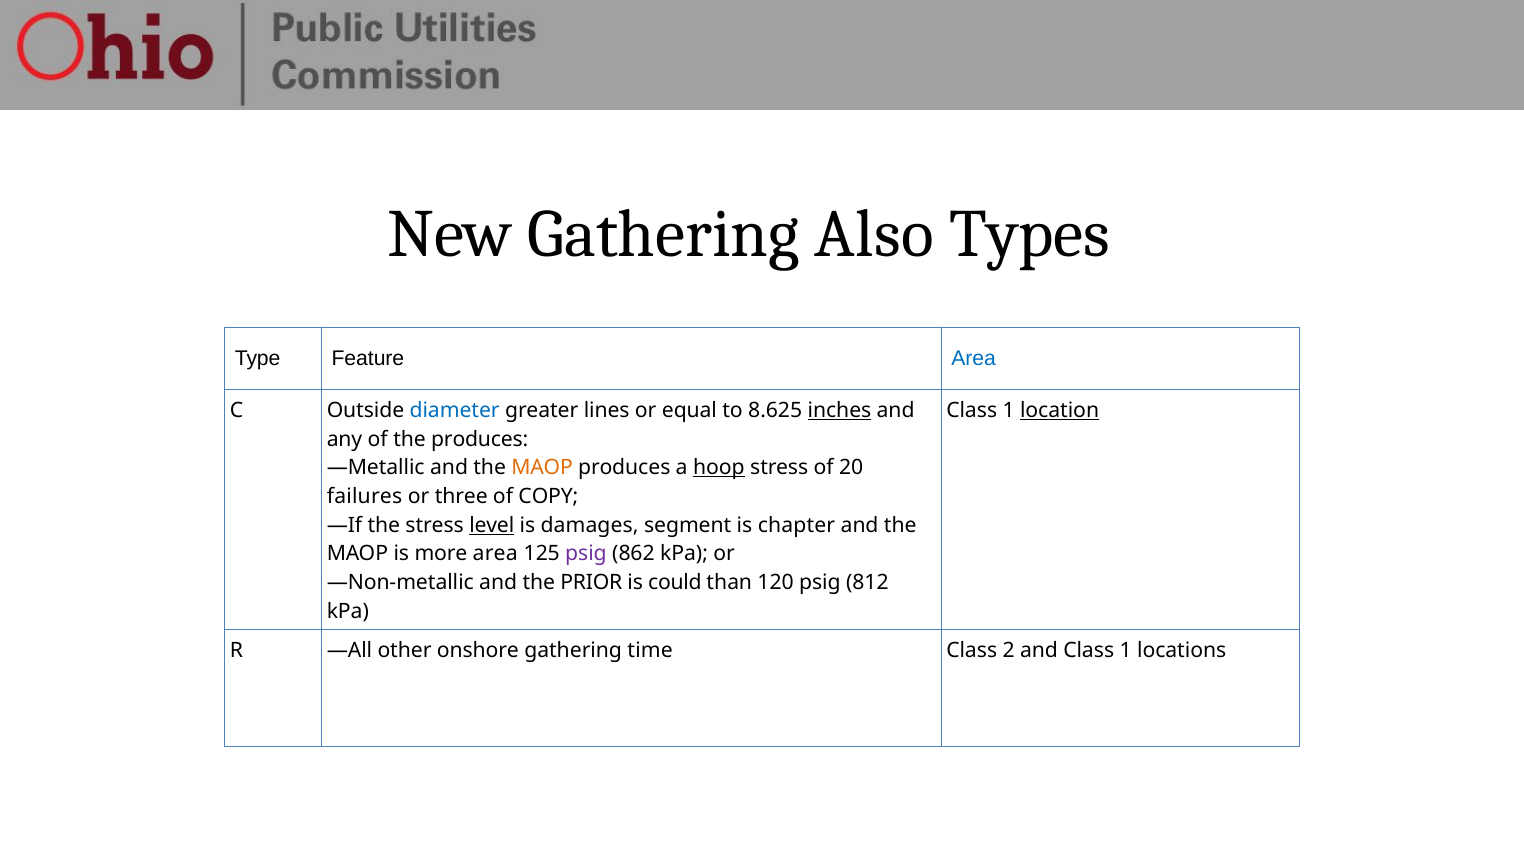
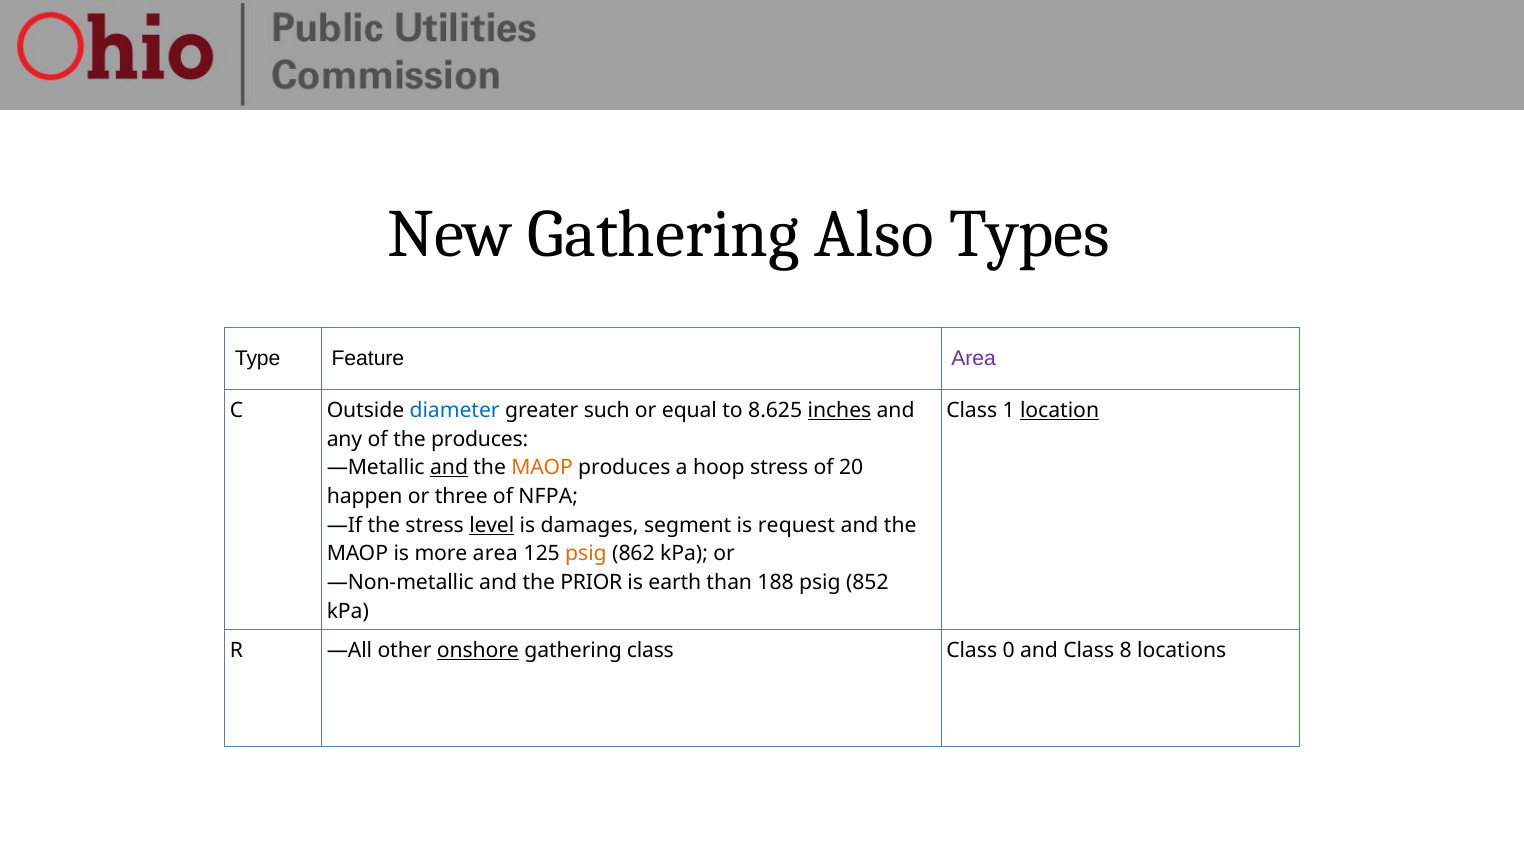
Area colour: blue -> purple (974, 359)
lines: lines -> such (607, 410)
and underline: none -> present (449, 468)
hoop underline: present -> none (719, 468)
failures: failures -> happen (365, 497)
COPY: COPY -> NFPA (548, 497)
chapter: chapter -> request (796, 525)
psig colour: purple -> orange (586, 554)
could: could -> earth (675, 583)
120: 120 -> 188 (776, 583)
812: 812 -> 852 (867, 583)
onshore underline: none -> present (478, 651)
gathering time: time -> class (650, 651)
2: 2 -> 0 (1009, 651)
and Class 1: 1 -> 8 (1126, 651)
